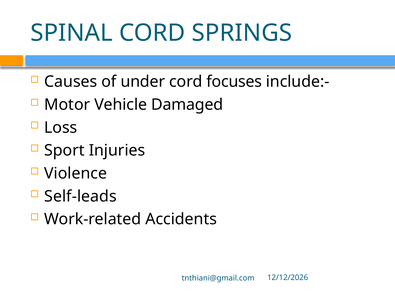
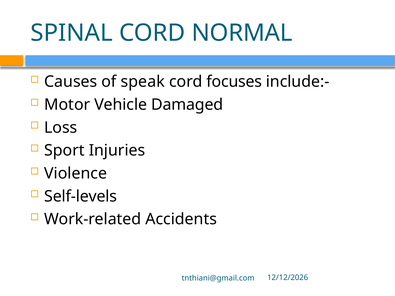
SPRINGS: SPRINGS -> NORMAL (242, 33)
under: under -> speak (143, 82)
Self-leads: Self-leads -> Self-levels (81, 196)
